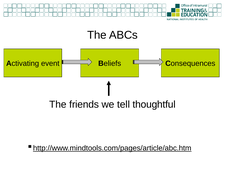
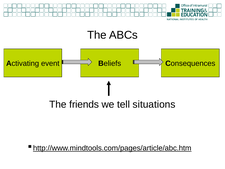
thoughtful: thoughtful -> situations (154, 104)
